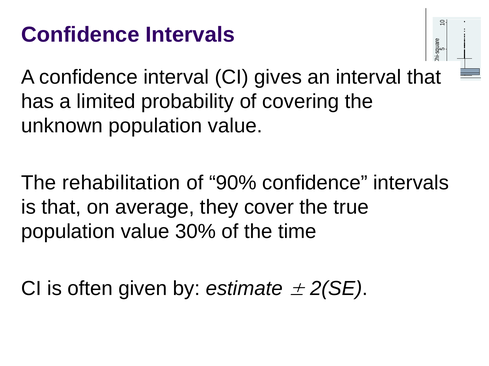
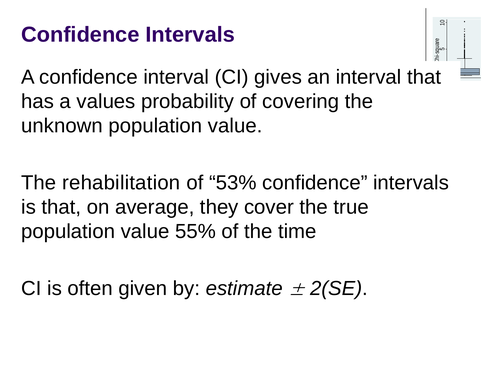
limited: limited -> values (106, 102)
90%: 90% -> 53% (233, 183)
30%: 30% -> 55% (196, 232)
